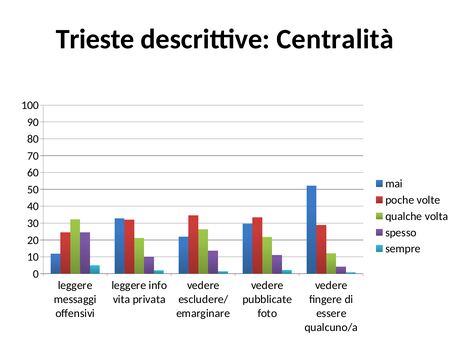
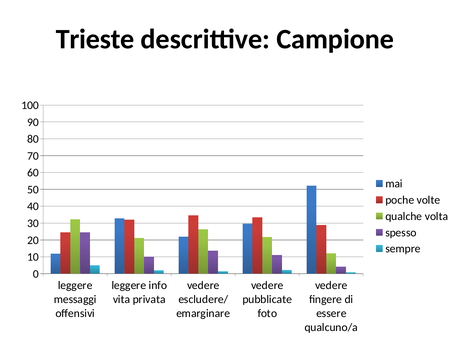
Centralità: Centralità -> Campione (335, 39)
